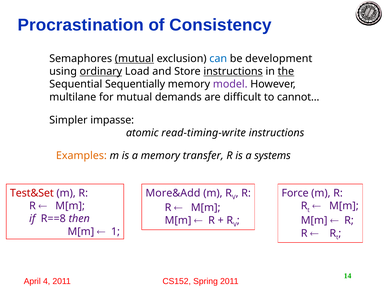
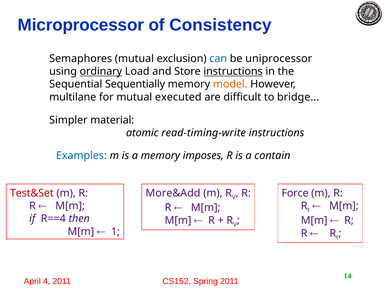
Procrastination: Procrastination -> Microprocessor (81, 25)
mutual underline: present -> none (134, 59)
development: development -> uniprocessor (279, 59)
the underline: present -> none (286, 71)
model colour: purple -> orange (230, 84)
demands: demands -> executed (178, 97)
cannot: cannot -> bridge (298, 97)
impasse: impasse -> material (112, 120)
Examples colour: orange -> blue (81, 156)
transfer: transfer -> imposes (203, 156)
systems: systems -> contain (272, 156)
R==8: R==8 -> R==4 (53, 219)
